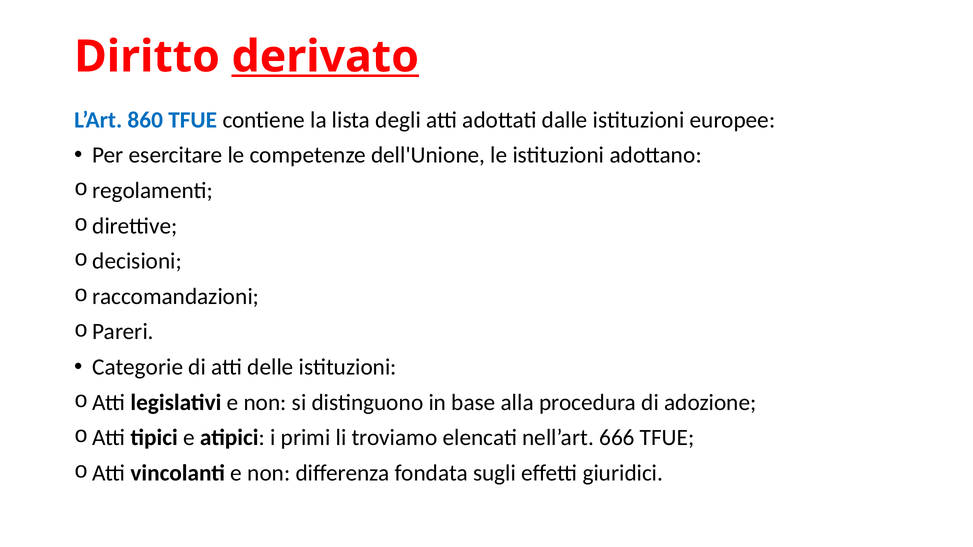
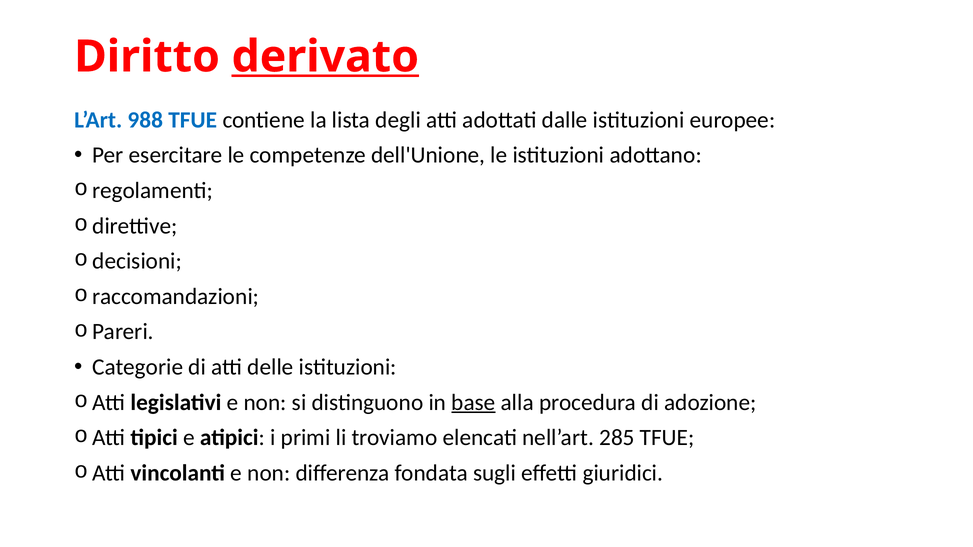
860: 860 -> 988 (145, 120)
base underline: none -> present (473, 403)
666: 666 -> 285 (617, 438)
